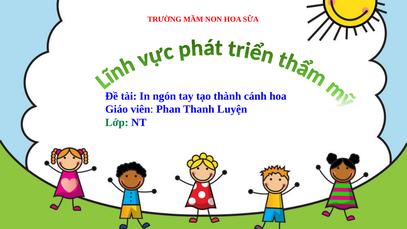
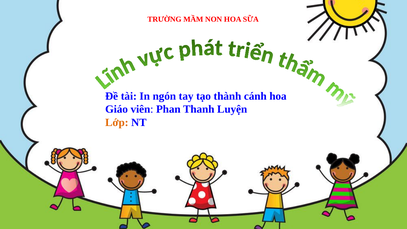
Lớp colour: green -> orange (117, 122)
